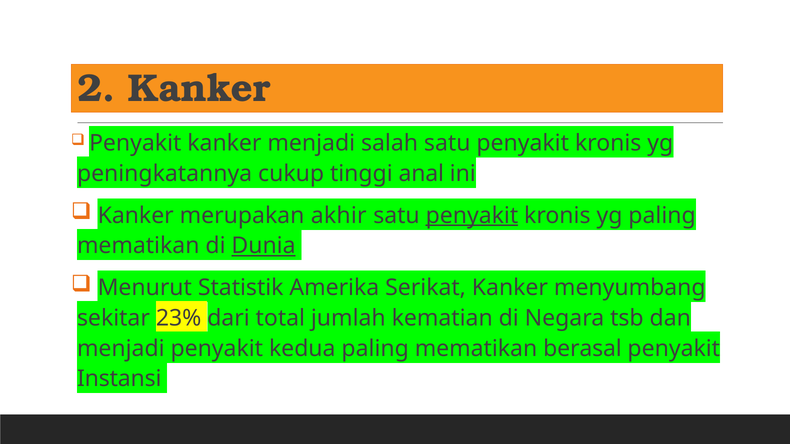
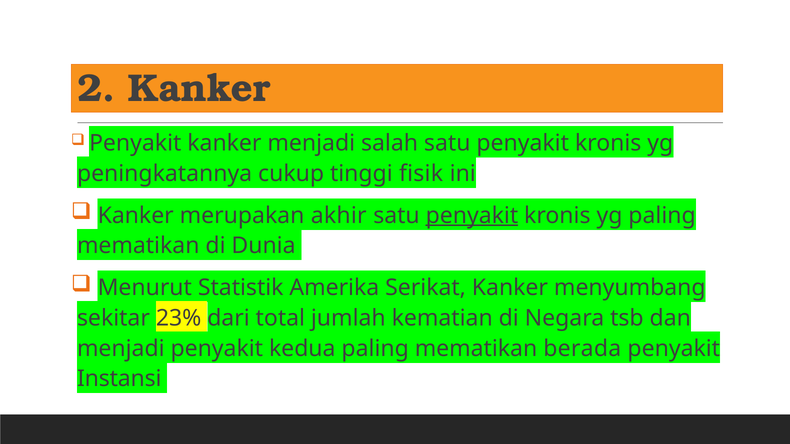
anal: anal -> fisik (421, 174)
Dunia underline: present -> none (264, 246)
berasal: berasal -> berada (582, 349)
